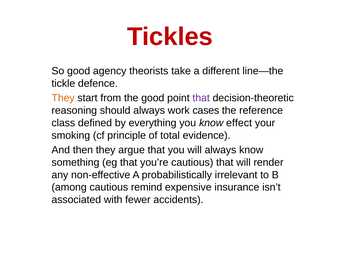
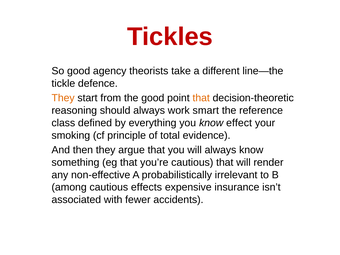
that colour: purple -> orange (201, 98)
cases: cases -> smart (206, 110)
remind: remind -> effects (146, 187)
